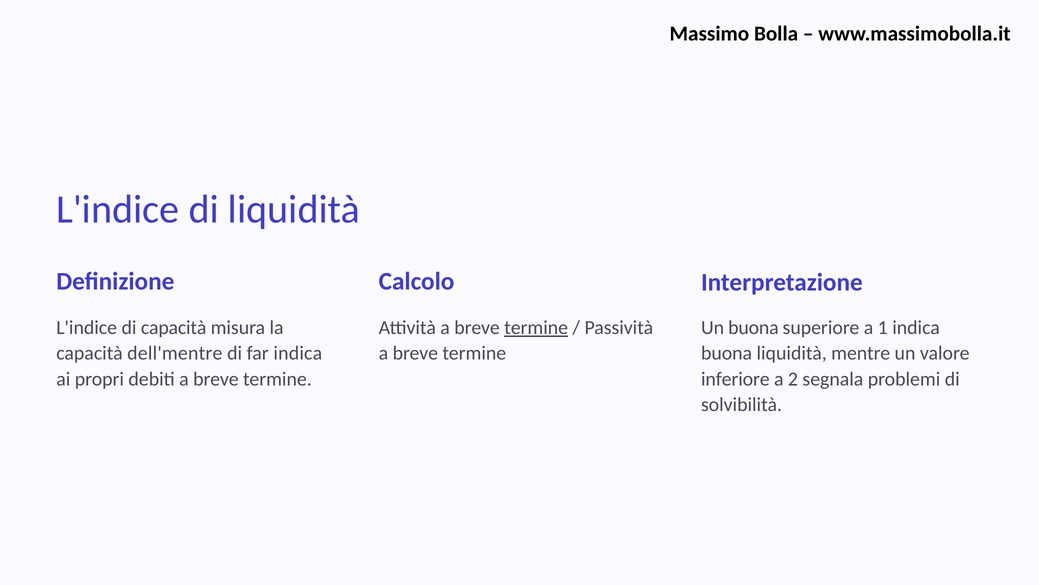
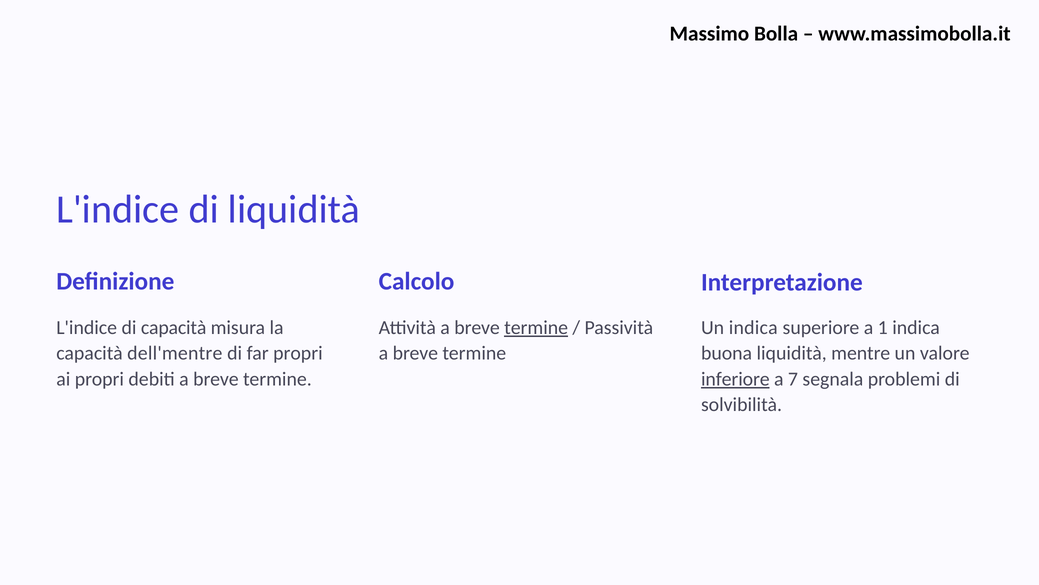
Un buona: buona -> indica (753, 327)
far indica: indica -> propri (298, 353)
inferiore underline: none -> present (735, 379)
2: 2 -> 7 (793, 379)
